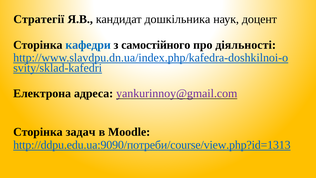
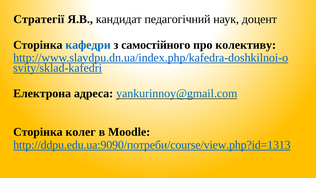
дошкільника: дошкільника -> педагогічний (177, 19)
діяльності: діяльності -> колективу (246, 45)
yankurinnoy@gmail.com colour: purple -> blue (177, 93)
задач: задач -> колег (81, 132)
